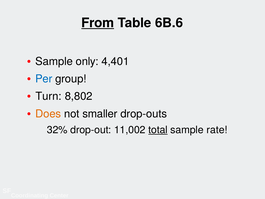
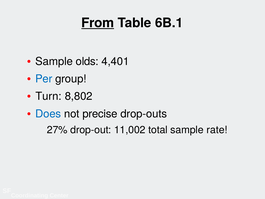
6B.6: 6B.6 -> 6B.1 (169, 23)
only: only -> olds (87, 61)
Does colour: orange -> blue (48, 114)
smaller: smaller -> precise (100, 114)
32%: 32% -> 27% (57, 130)
total underline: present -> none (158, 130)
